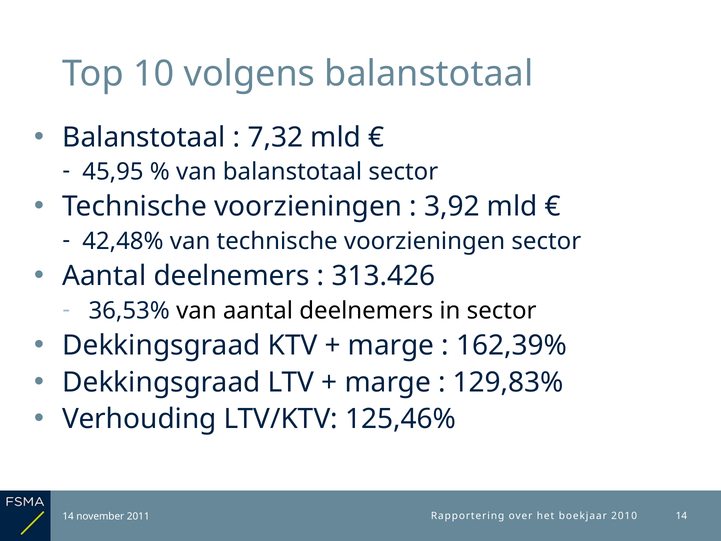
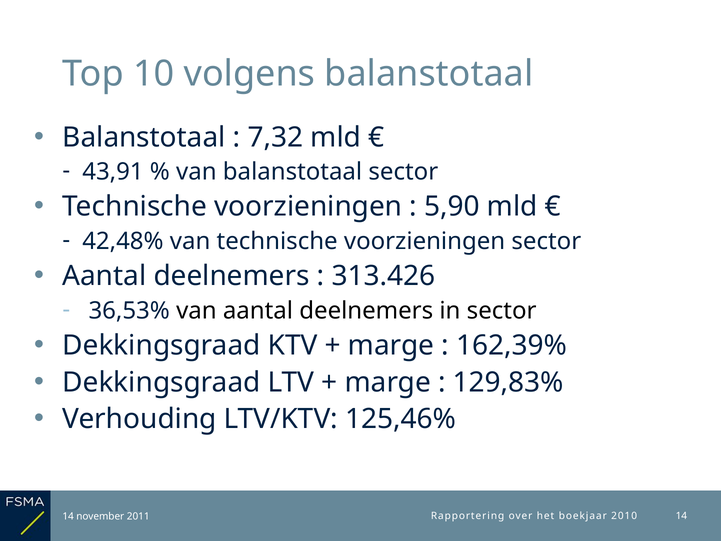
45,95: 45,95 -> 43,91 (113, 172)
3,92: 3,92 -> 5,90 (452, 207)
